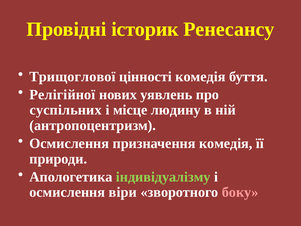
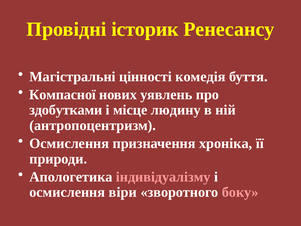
Трищоглової: Трищоглової -> Магістральні (73, 76)
Релігійної: Релігійної -> Компасної (63, 95)
суспільних: суспільних -> здобутками (66, 110)
призначення комедія: комедія -> хроніка (226, 143)
індивідуалізму colour: light green -> pink (163, 177)
